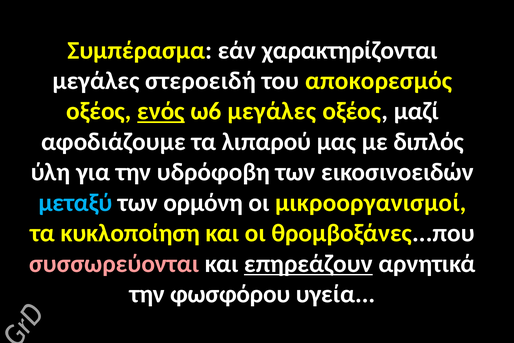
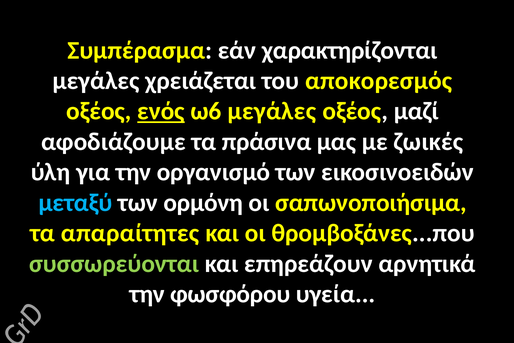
στεροειδή: στεροειδή -> χρειάζεται (201, 81)
λιπαρού: λιπαρού -> πράσινα (267, 142)
διπλός: διπλός -> ζωικές (428, 142)
υδρόφοβη: υδρόφοβη -> οργανισμό (213, 172)
μικροοργανισμοί: μικροοργανισμοί -> σαπωνοποιήσιμα (371, 203)
κυκλοποίηση: κυκλοποίηση -> απαραίτητες (130, 233)
συσσωρεύονται colour: pink -> light green (114, 263)
επηρεάζουν underline: present -> none (308, 263)
